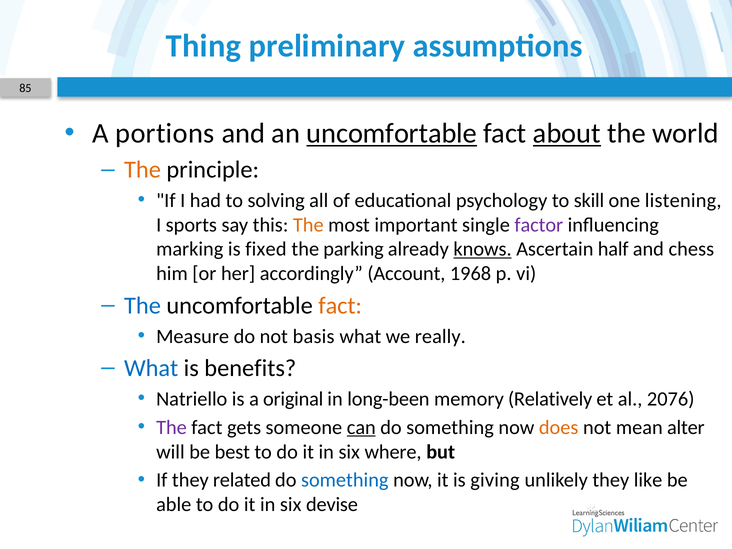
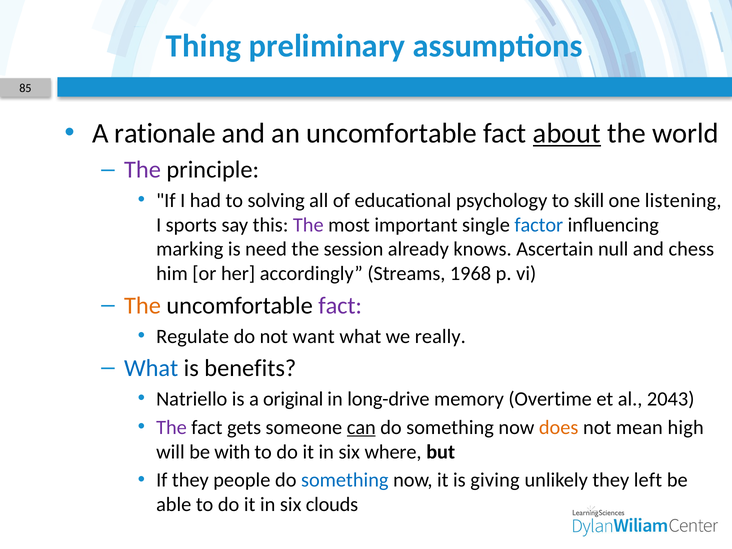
portions: portions -> rationale (165, 133)
uncomfortable underline: present -> none (392, 133)
The colour: orange -> purple (143, 170)
The colour: orange -> purple (308, 225)
factor colour: purple -> blue (539, 225)
fixed: fixed -> need (266, 249)
parking: parking -> session (353, 249)
knows underline: present -> none (483, 249)
half: half -> null (613, 249)
Account: Account -> Streams (406, 274)
The colour: blue -> orange (143, 306)
fact colour: orange -> purple (340, 306)
Measure: Measure -> Regulate (193, 336)
basis: basis -> want (314, 336)
long-been: long-been -> long-drive (388, 399)
Relatively: Relatively -> Overtime (550, 399)
2076: 2076 -> 2043 (671, 399)
alter: alter -> high (686, 427)
best: best -> with (232, 452)
related: related -> people (242, 480)
like: like -> left (648, 480)
devise: devise -> clouds (332, 505)
